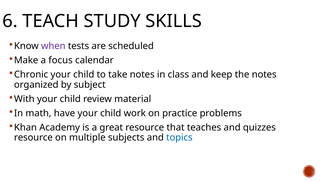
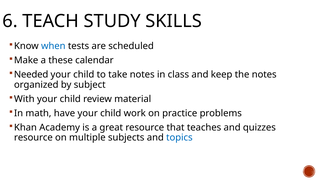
when colour: purple -> blue (53, 46)
focus: focus -> these (61, 60)
Chronic: Chronic -> Needed (31, 75)
